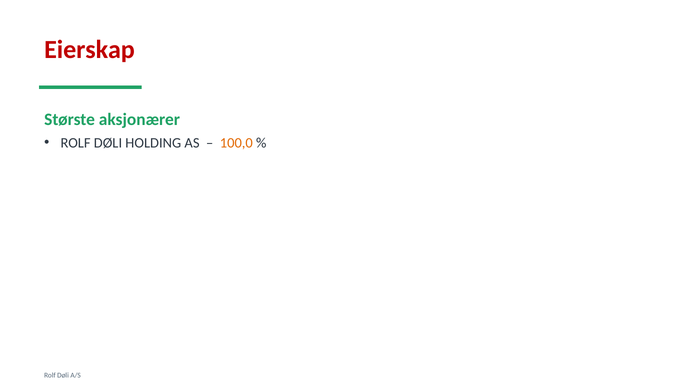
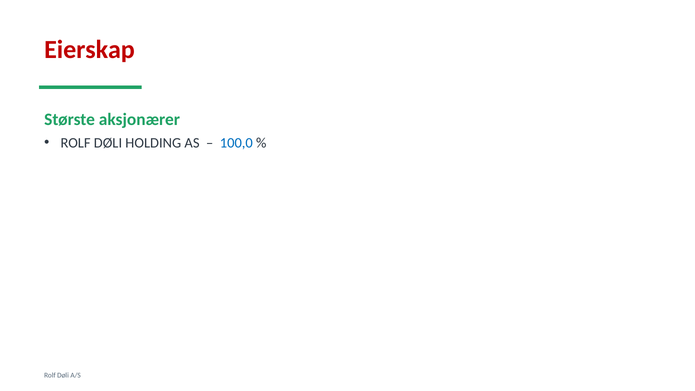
100,0 colour: orange -> blue (236, 143)
